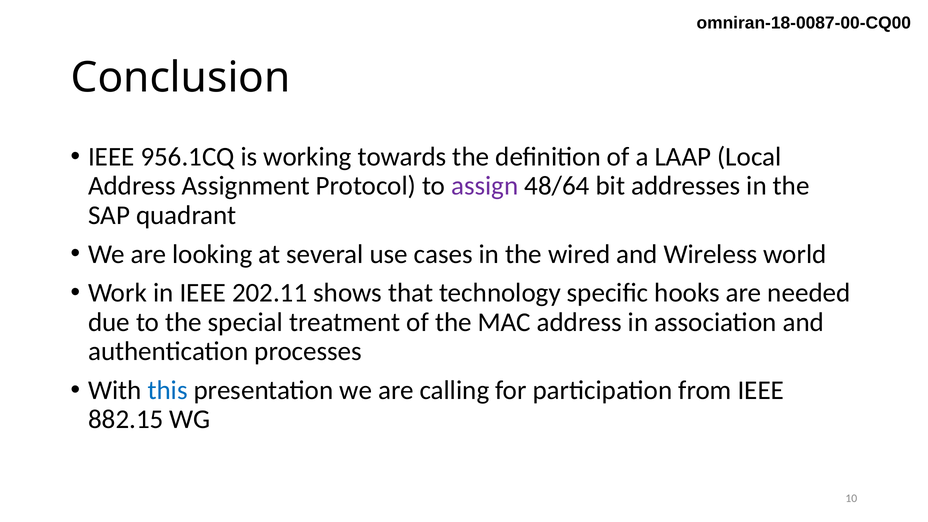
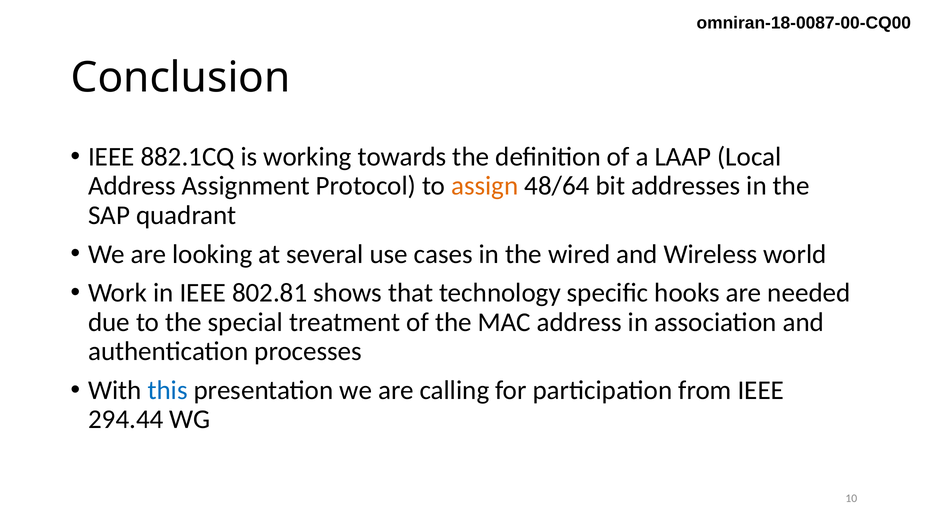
956.1CQ: 956.1CQ -> 882.1CQ (188, 157)
assign colour: purple -> orange (485, 186)
202.11: 202.11 -> 802.81 (270, 293)
882.15: 882.15 -> 294.44 (126, 419)
